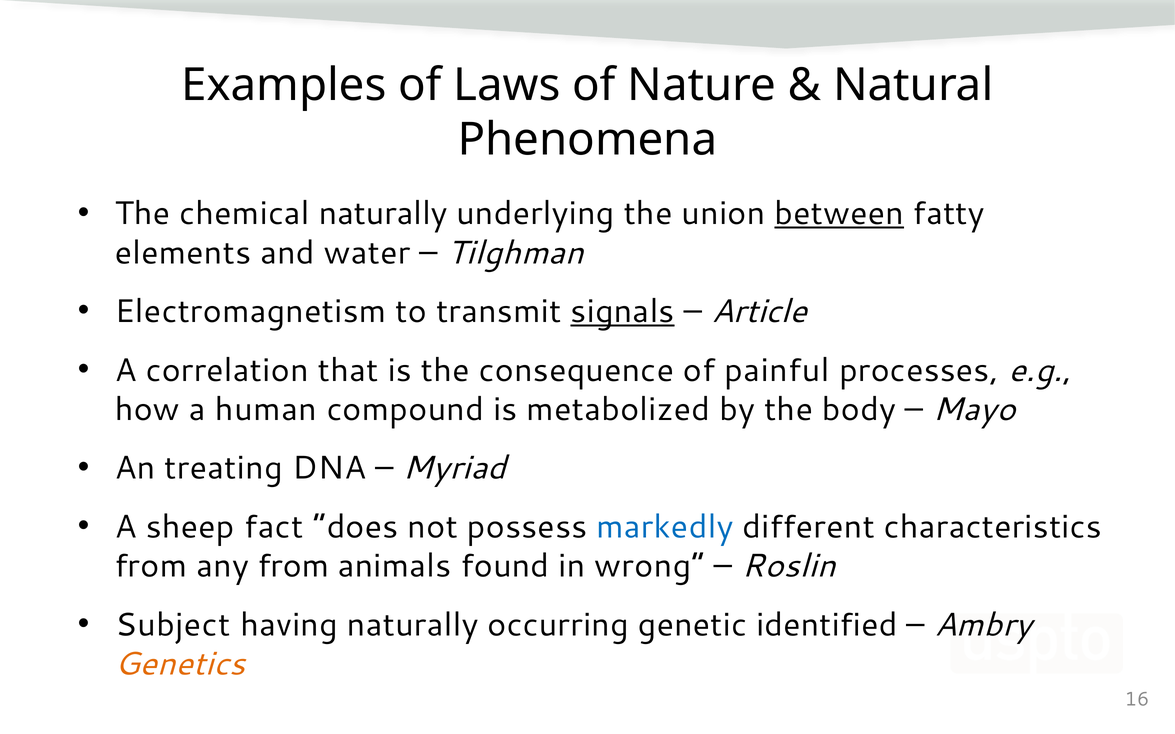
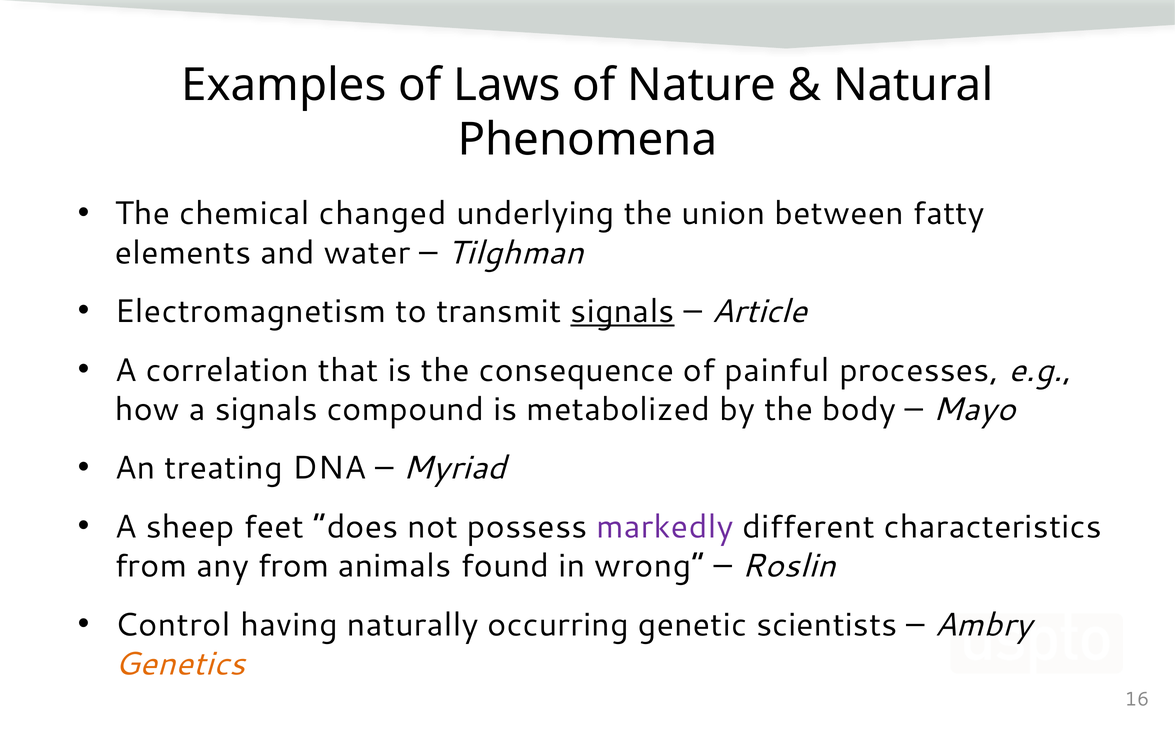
chemical naturally: naturally -> changed (383, 214)
between underline: present -> none (839, 214)
a human: human -> signals (266, 410)
fact: fact -> feet (274, 527)
markedly colour: blue -> purple (665, 527)
Subject: Subject -> Control (173, 625)
identified: identified -> scientists (827, 625)
